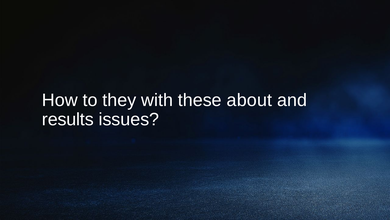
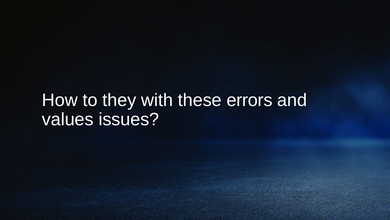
about: about -> errors (250, 100)
results: results -> values (68, 119)
